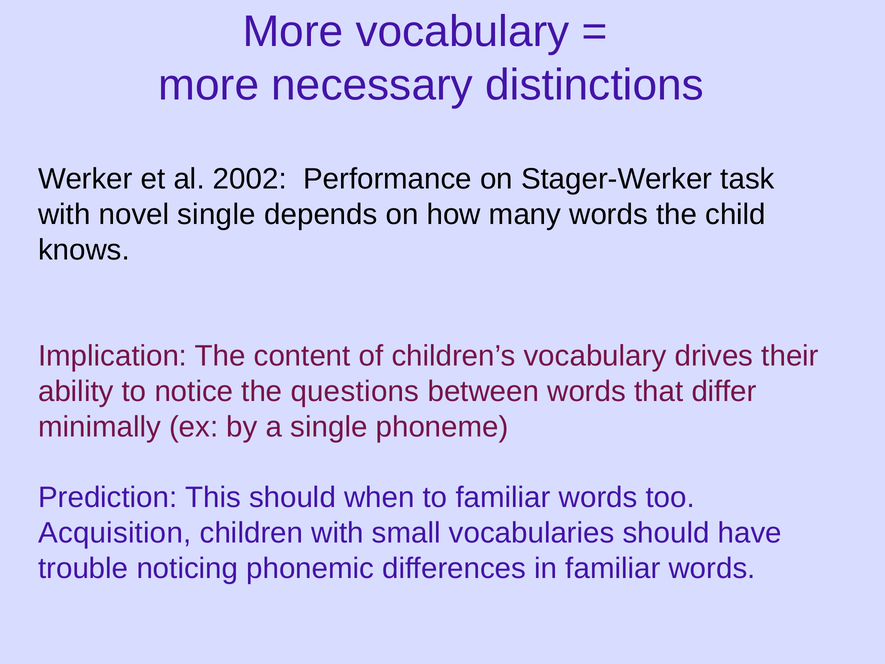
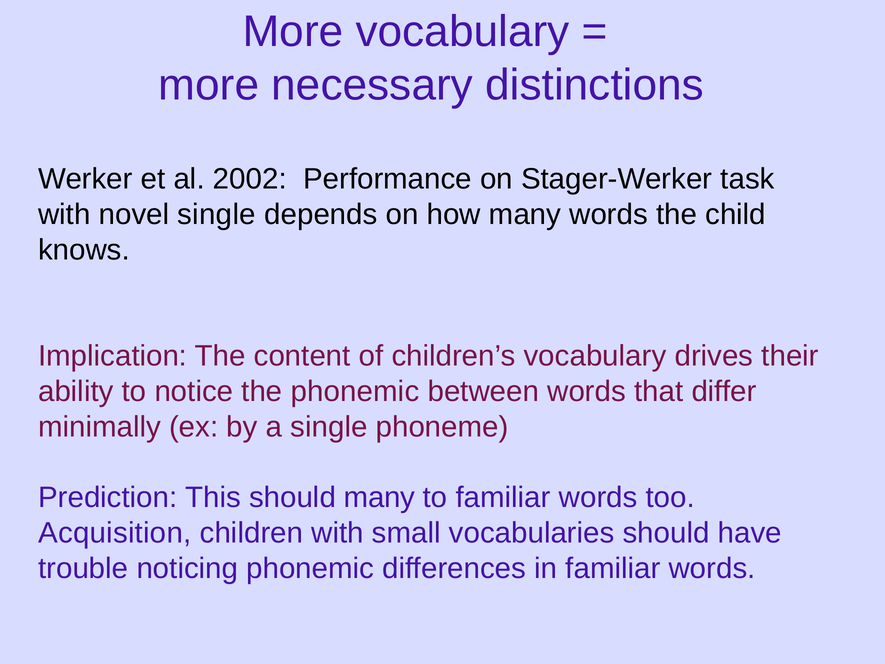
the questions: questions -> phonemic (355, 391)
should when: when -> many (380, 498)
